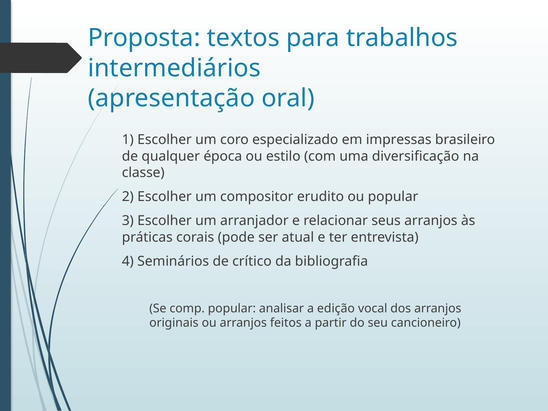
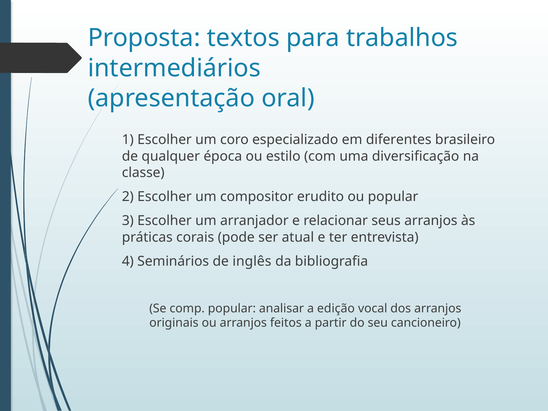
impressas: impressas -> diferentes (399, 140)
crítico: crítico -> inglês (252, 261)
